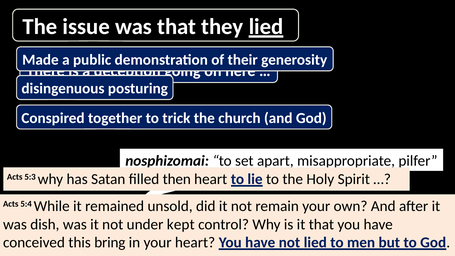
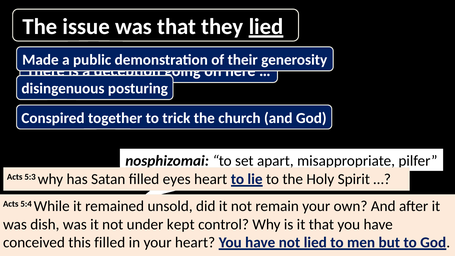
then: then -> eyes (177, 179)
this bring: bring -> filled (110, 243)
